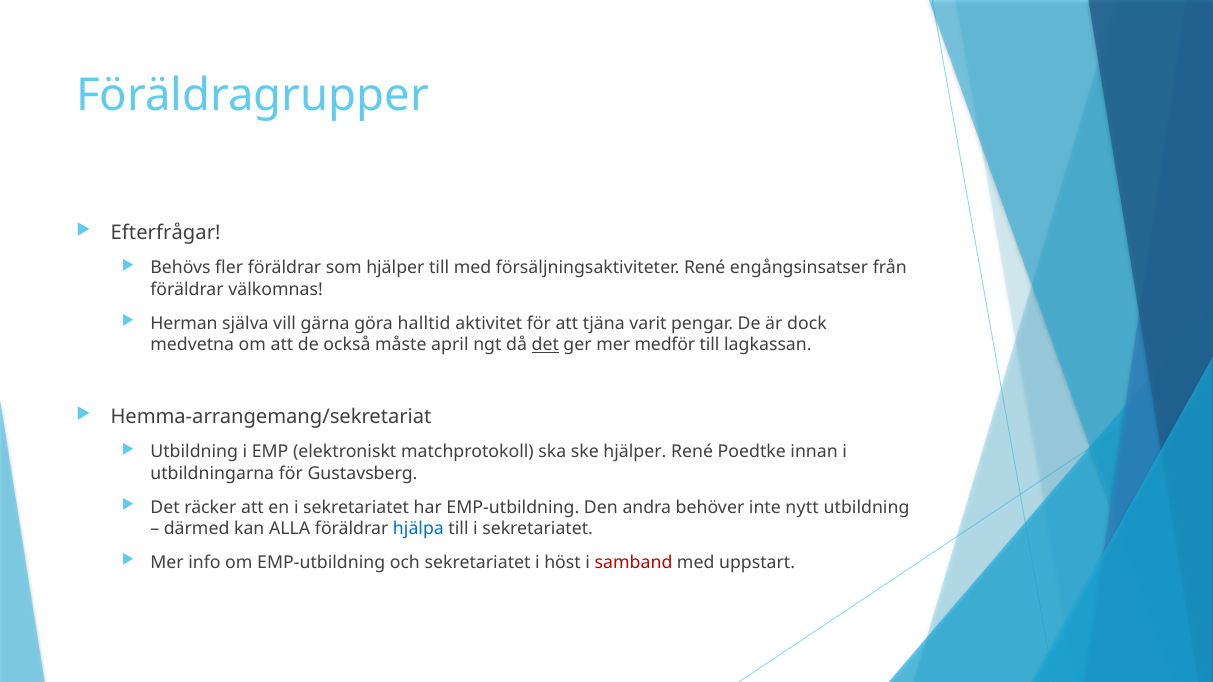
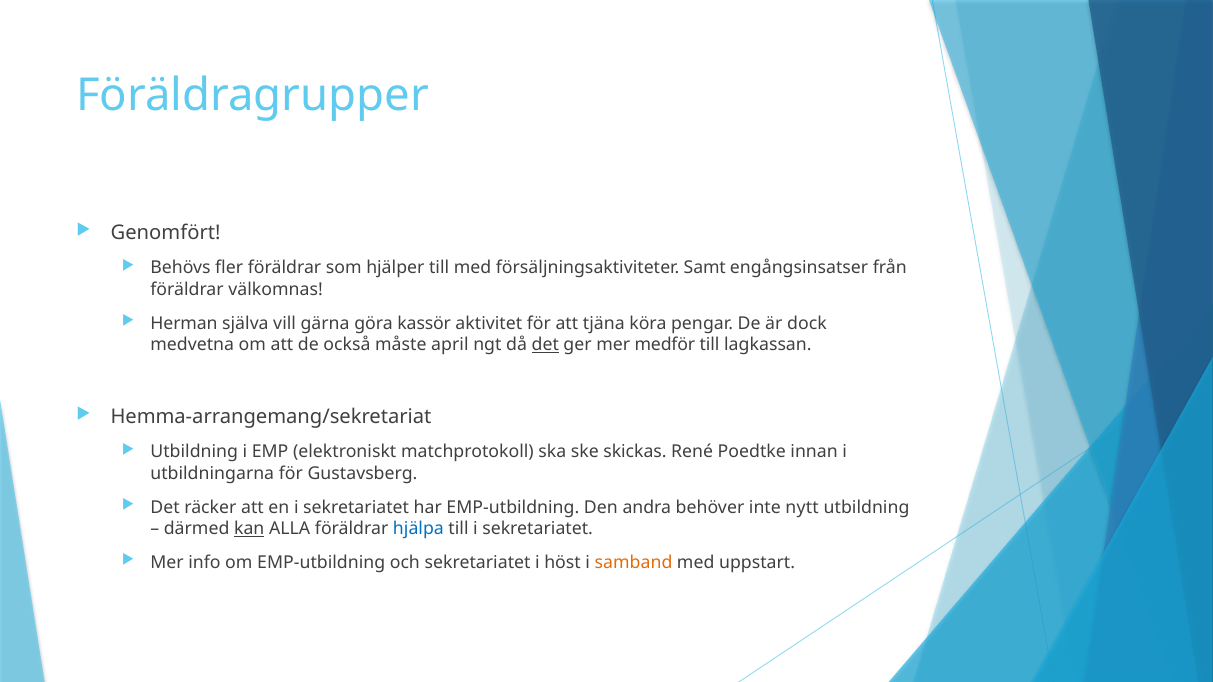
Efterfrågar: Efterfrågar -> Genomfört (166, 233)
försäljningsaktiviteter René: René -> Samt (705, 268)
halltid: halltid -> kassör (424, 323)
varit: varit -> köra (648, 323)
ske hjälper: hjälper -> skickas (635, 452)
kan underline: none -> present (249, 529)
samband colour: red -> orange (634, 563)
